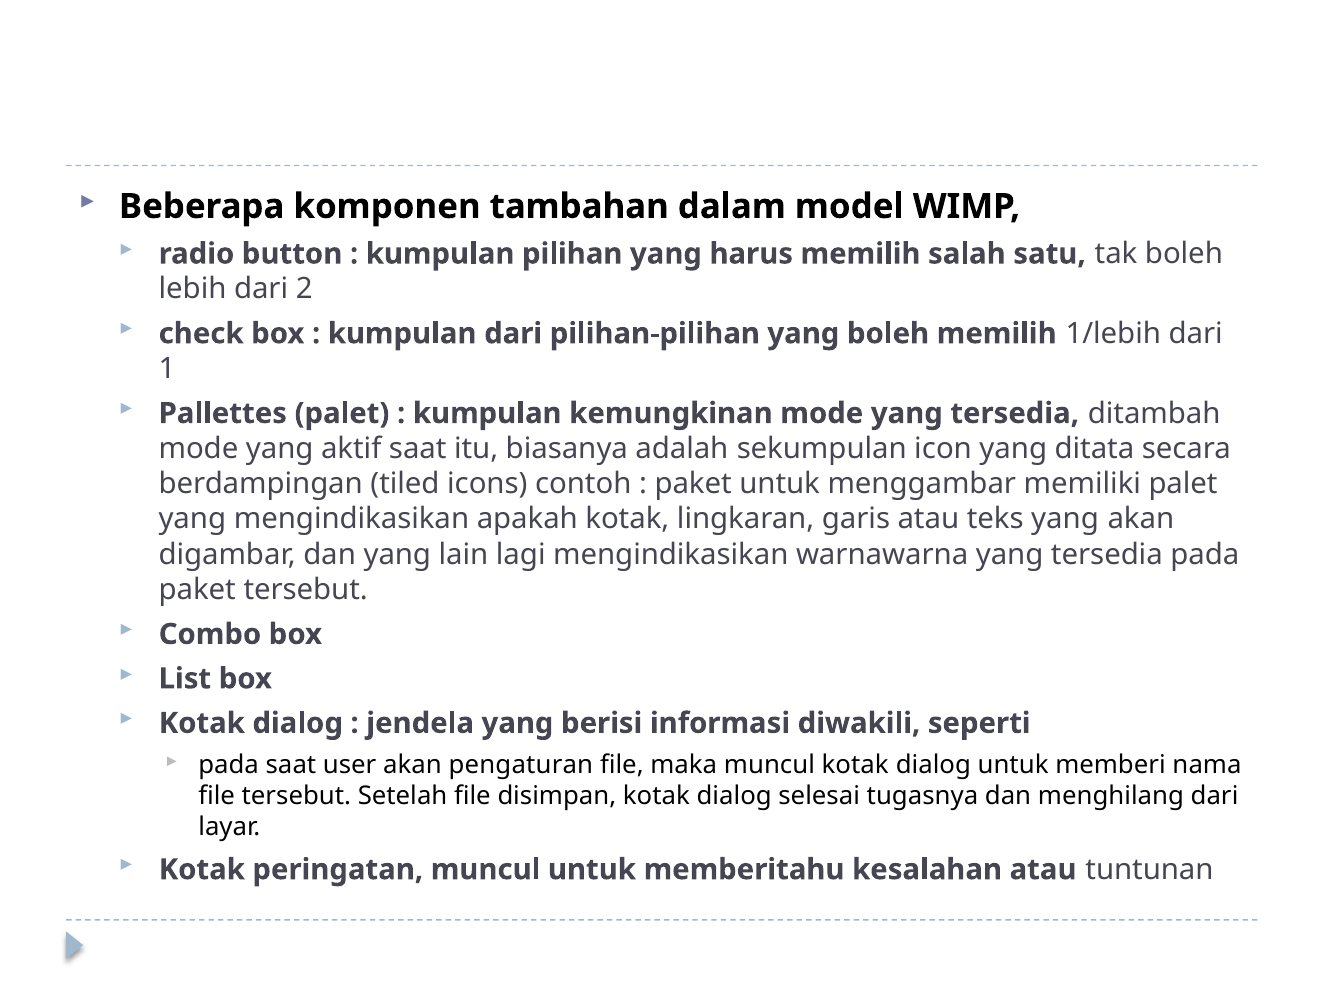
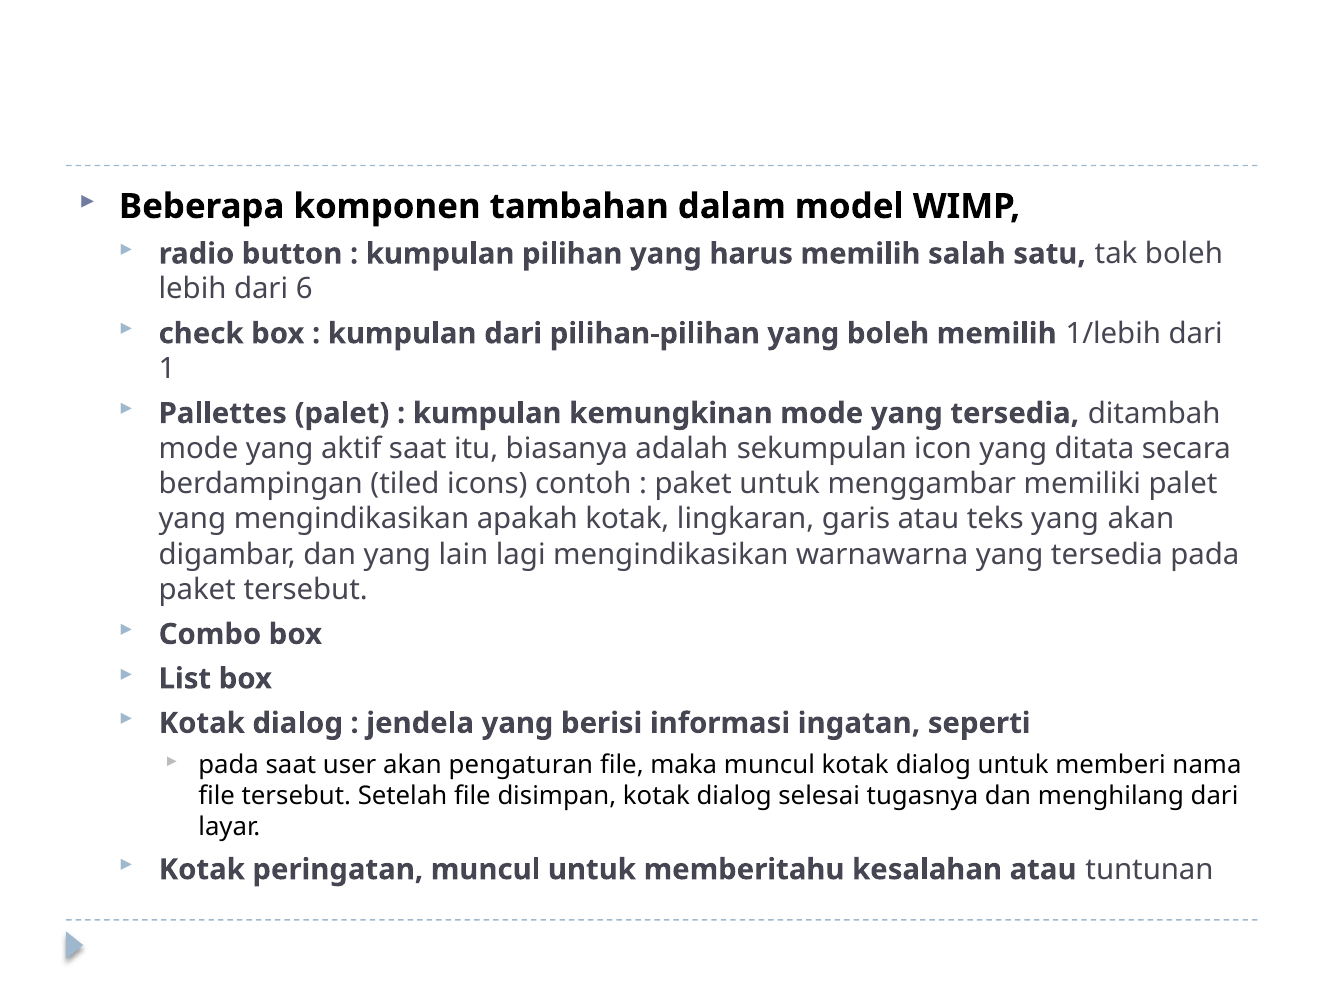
2: 2 -> 6 (304, 289)
diwakili: diwakili -> ingatan (859, 723)
